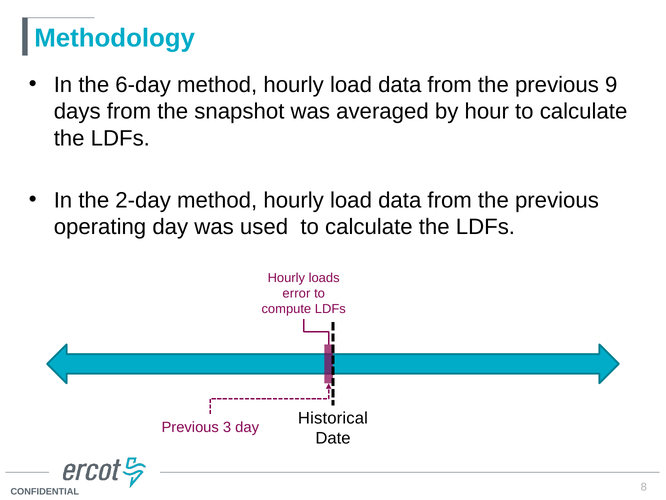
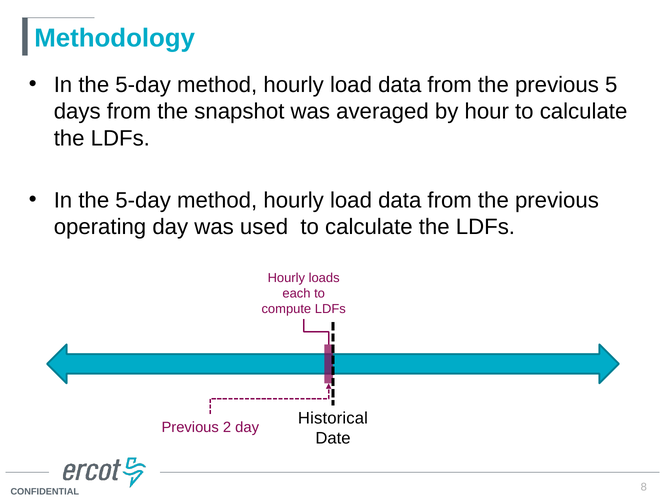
6-day: 6-day -> 5-day (143, 85)
9: 9 -> 5 (611, 85)
2-day: 2-day -> 5-day (143, 200)
error: error -> each (296, 293)
3: 3 -> 2 (227, 427)
